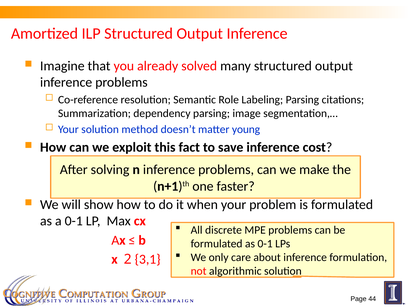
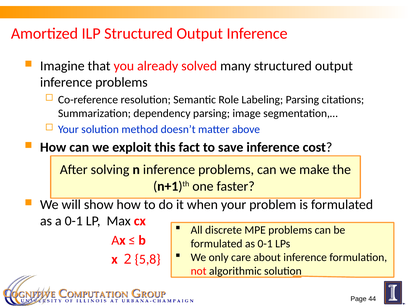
young: young -> above (246, 129)
3,1: 3,1 -> 5,8 (148, 260)
